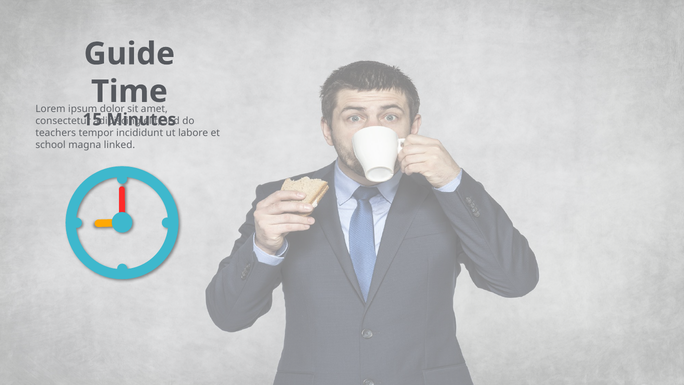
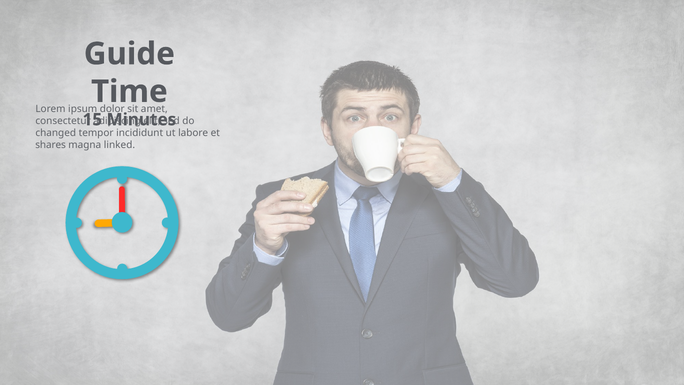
teachers: teachers -> changed (56, 133)
school: school -> shares (51, 145)
